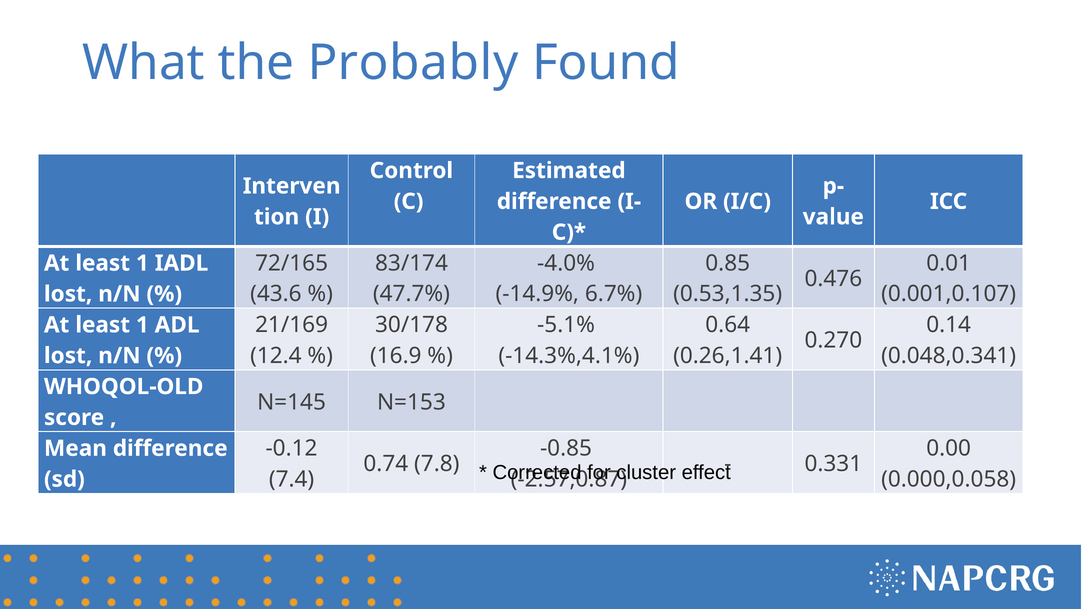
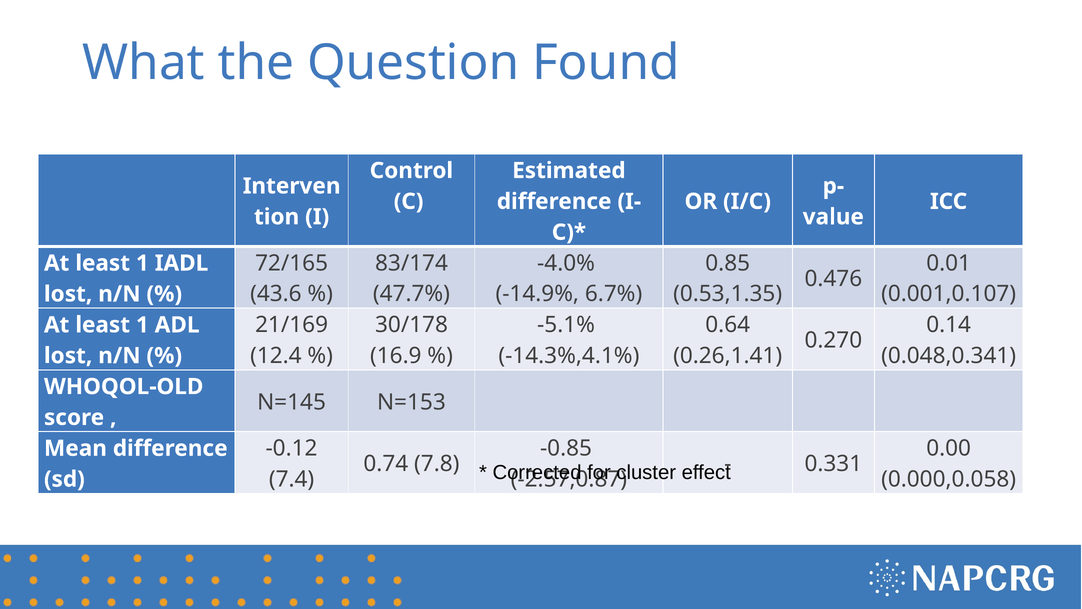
Probably: Probably -> Question (413, 63)
